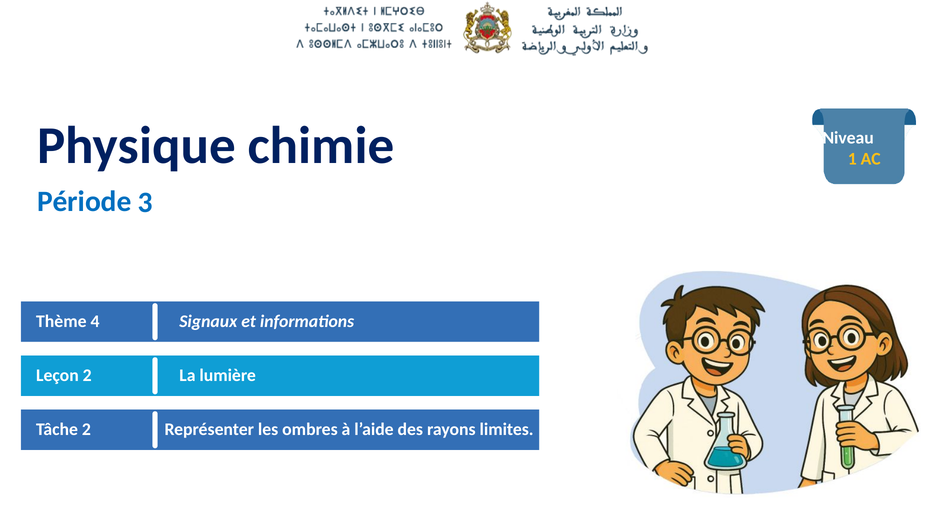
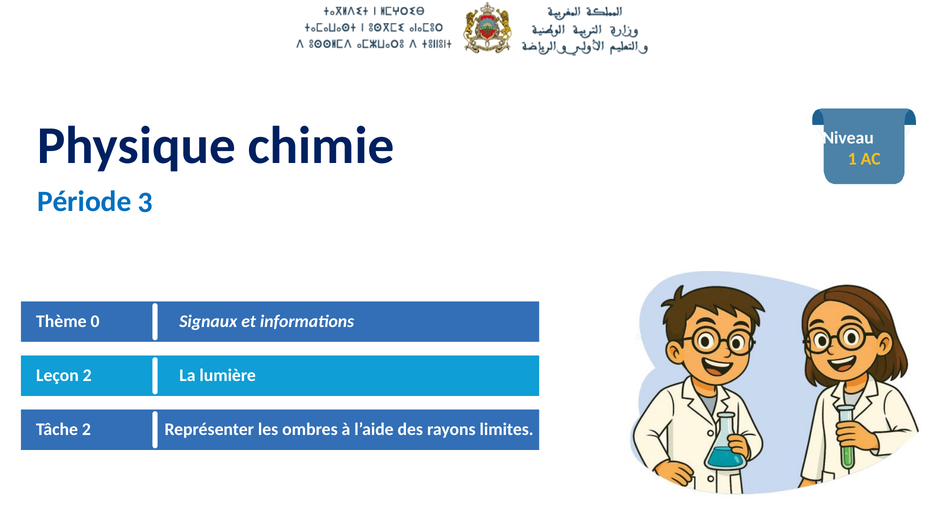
4: 4 -> 0 (95, 321)
